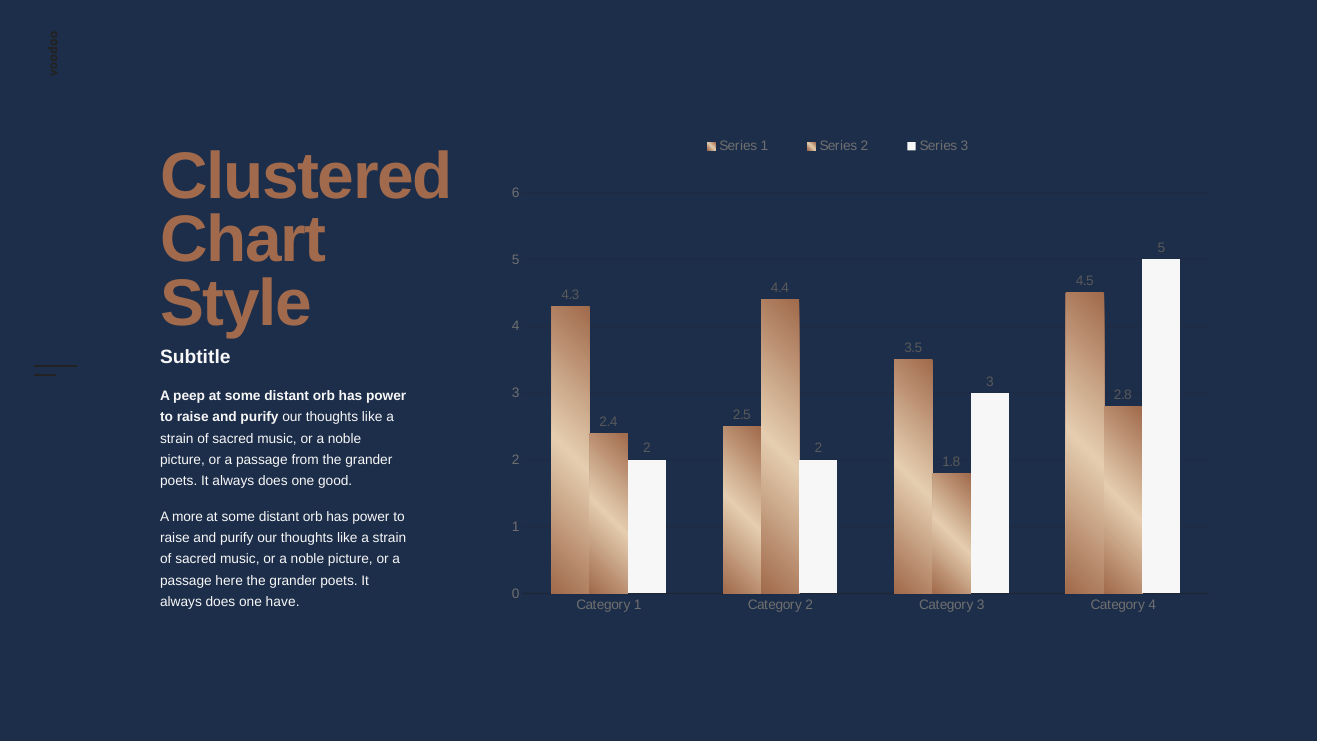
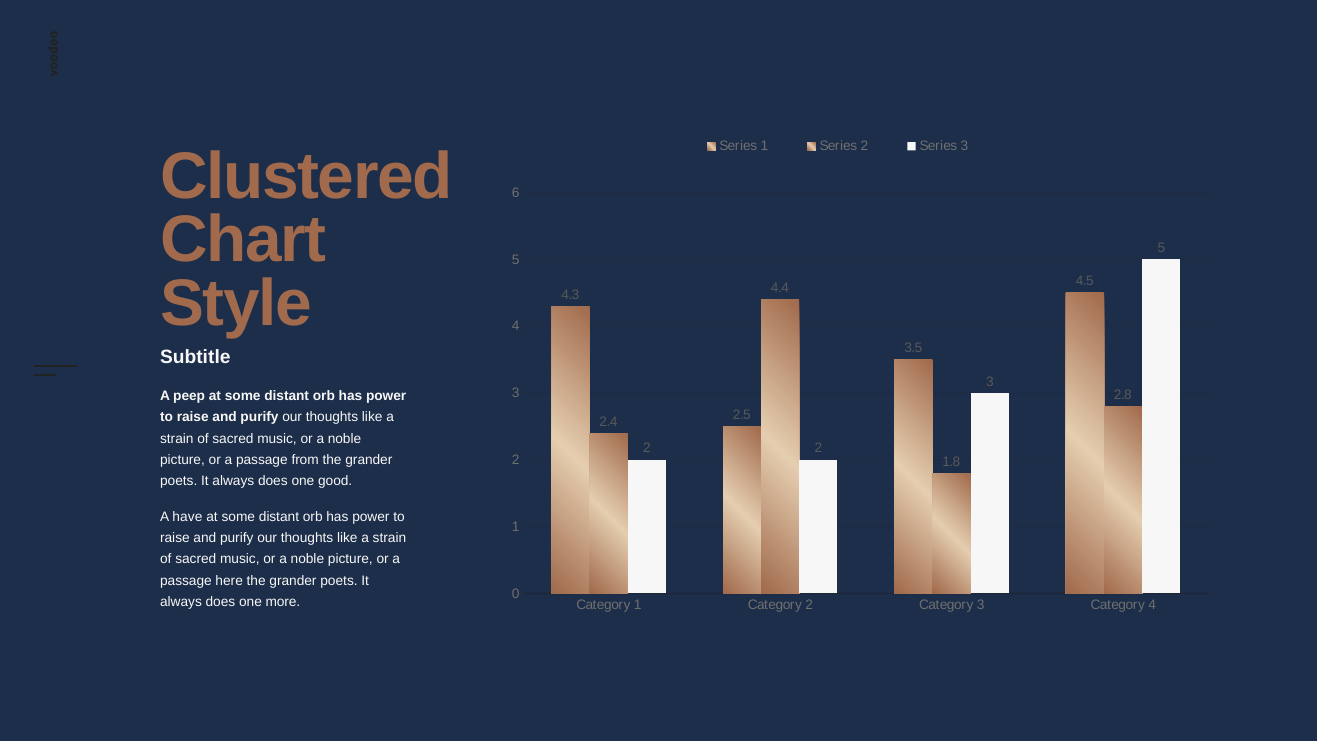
more: more -> have (187, 516)
have: have -> more (283, 602)
